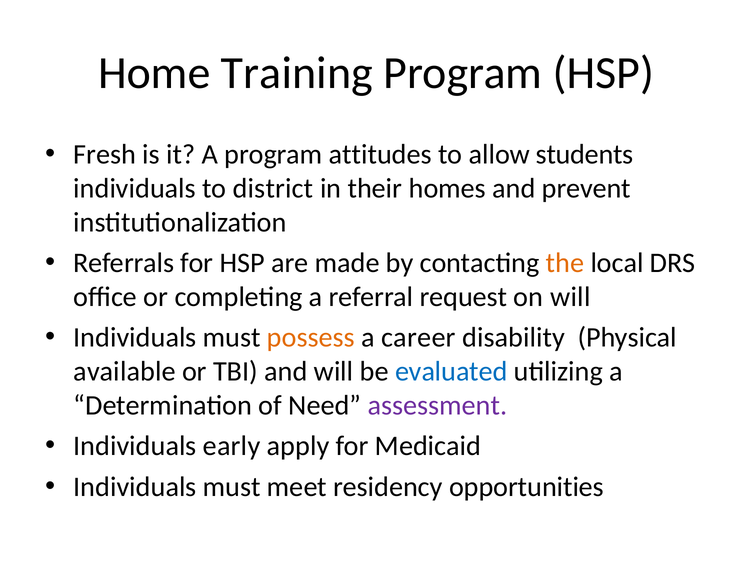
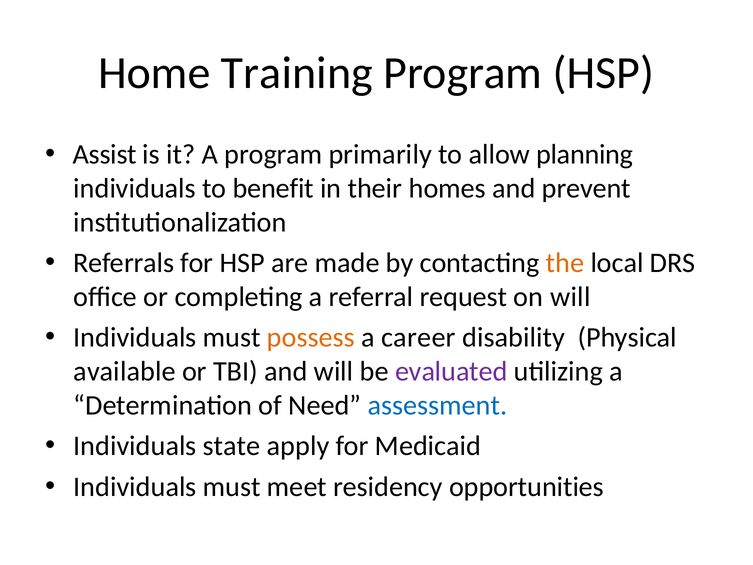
Fresh: Fresh -> Assist (105, 154)
attitudes: attitudes -> primarily (380, 154)
students: students -> planning (585, 154)
district: district -> benefit (273, 188)
evaluated colour: blue -> purple (451, 371)
assessment colour: purple -> blue (437, 405)
early: early -> state (232, 446)
